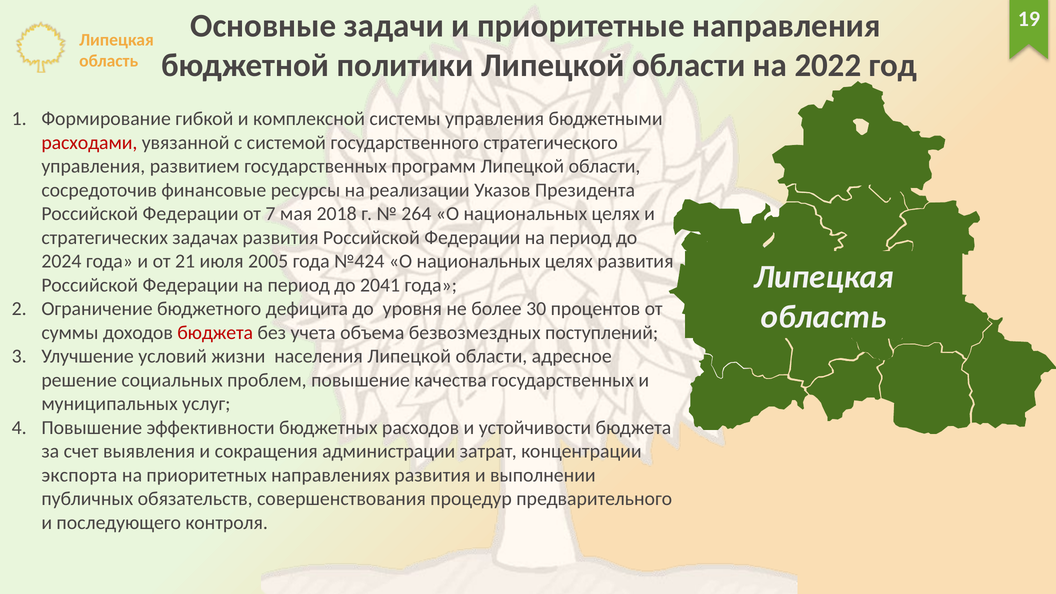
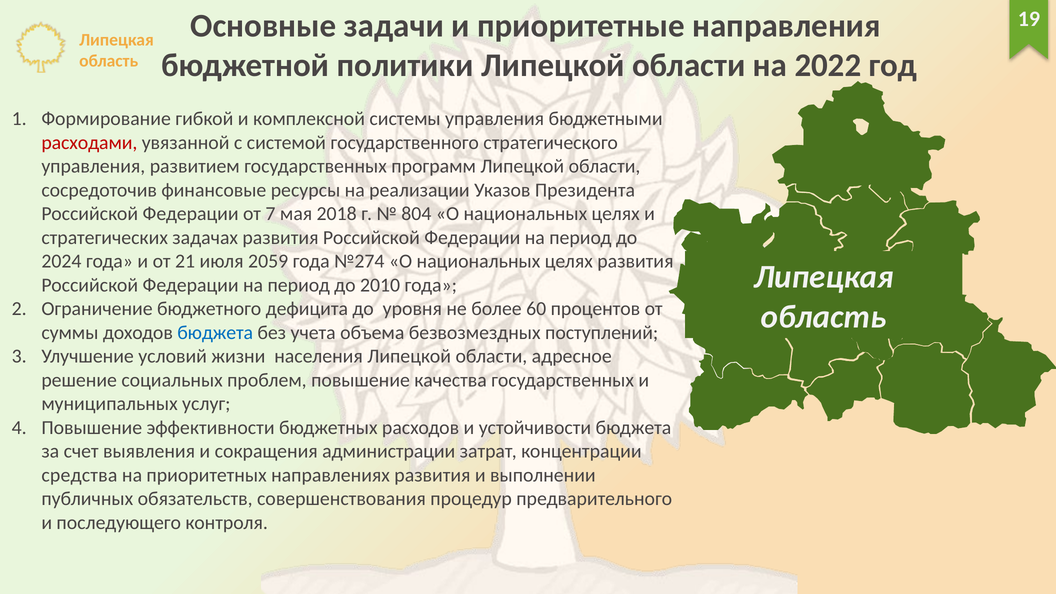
264: 264 -> 804 (416, 214)
2005: 2005 -> 2059 (268, 261)
№424: №424 -> №274 (359, 261)
2041: 2041 -> 2010 (380, 285)
30: 30 -> 60 (536, 309)
бюджета colour: red -> blue (215, 333)
экспорта: экспорта -> средства (79, 475)
